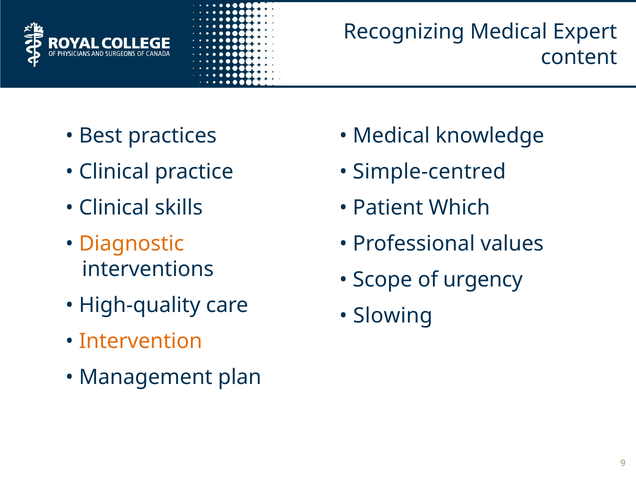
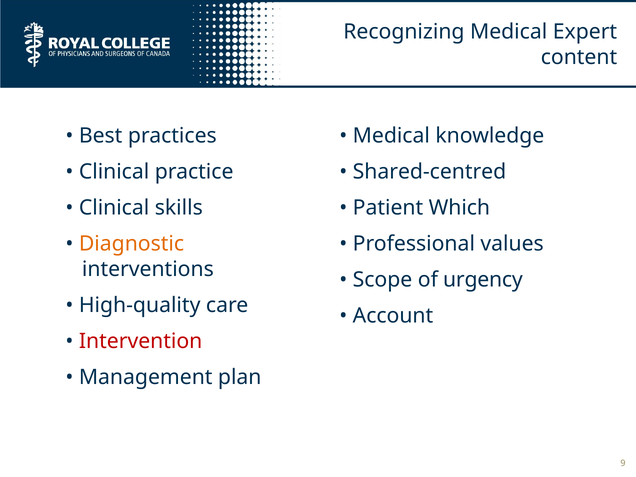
Simple-centred: Simple-centred -> Shared-centred (429, 172)
Slowing: Slowing -> Account (393, 316)
Intervention colour: orange -> red (141, 341)
